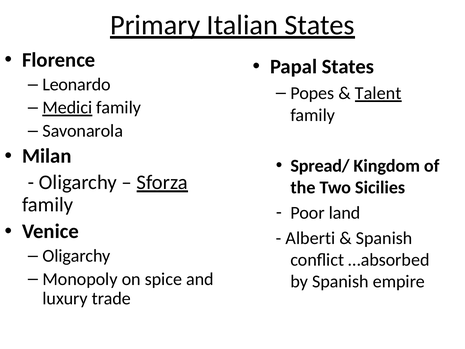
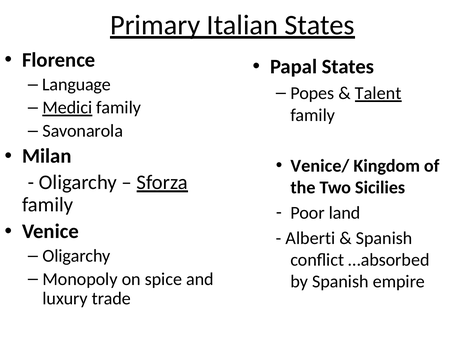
Leonardo: Leonardo -> Language (77, 84)
Spread/: Spread/ -> Venice/ (320, 166)
